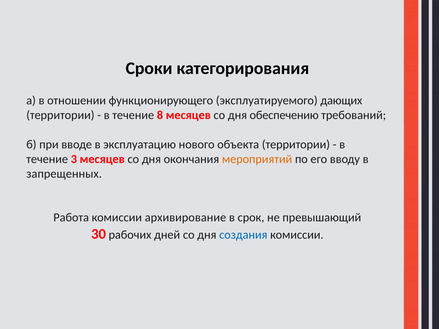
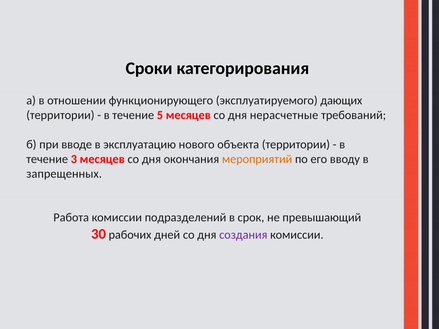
8: 8 -> 5 (160, 115)
обеспечению: обеспечению -> нерасчетные (284, 115)
архивирование: архивирование -> подразделений (186, 218)
создания colour: blue -> purple (243, 235)
